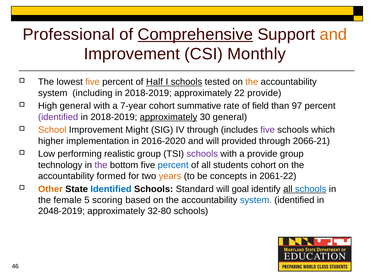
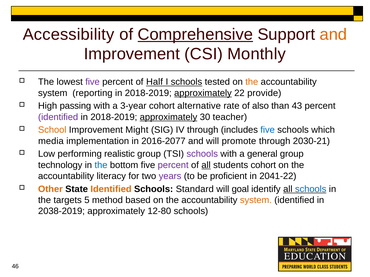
Professional: Professional -> Accessibility (69, 34)
five colour: orange -> purple (93, 82)
including: including -> reporting (92, 93)
approximately underline: none -> present (203, 93)
High general: general -> passing (75, 106)
7-year: 7-year -> 3-year (133, 106)
summative: summative -> alternative (199, 106)
field: field -> also (261, 106)
97: 97 -> 43 (297, 106)
30 general: general -> teacher (230, 117)
five colour: purple -> blue (268, 130)
higher: higher -> media (51, 141)
2016-2020: 2016-2020 -> 2016-2077 (163, 141)
provided: provided -> promote (239, 141)
2066-21: 2066-21 -> 2030-21 (311, 141)
a provide: provide -> general (262, 154)
the colour: purple -> blue (101, 165)
percent colour: blue -> purple (173, 165)
all underline: none -> present (206, 165)
formed: formed -> literacy (111, 176)
years colour: orange -> purple (170, 176)
concepts: concepts -> proficient (229, 176)
2061-22: 2061-22 -> 2041-22 (278, 176)
Identified colour: blue -> orange (111, 189)
female: female -> targets (68, 200)
scoring: scoring -> method (107, 200)
system colour: blue -> orange (256, 200)
2048-2019: 2048-2019 -> 2038-2019 (61, 212)
32-80: 32-80 -> 12-80 (159, 212)
